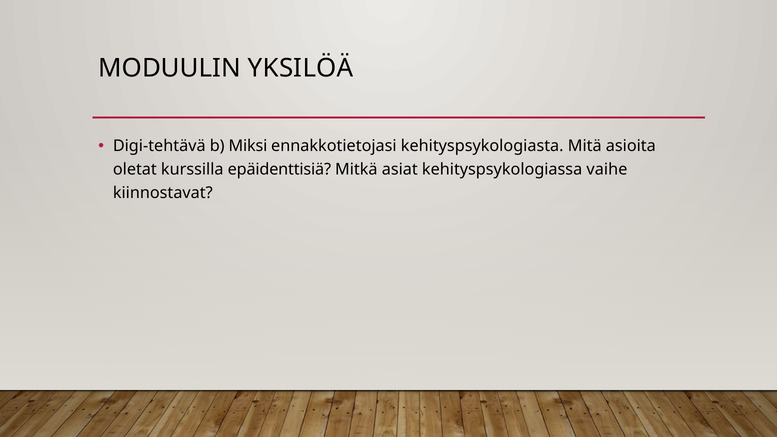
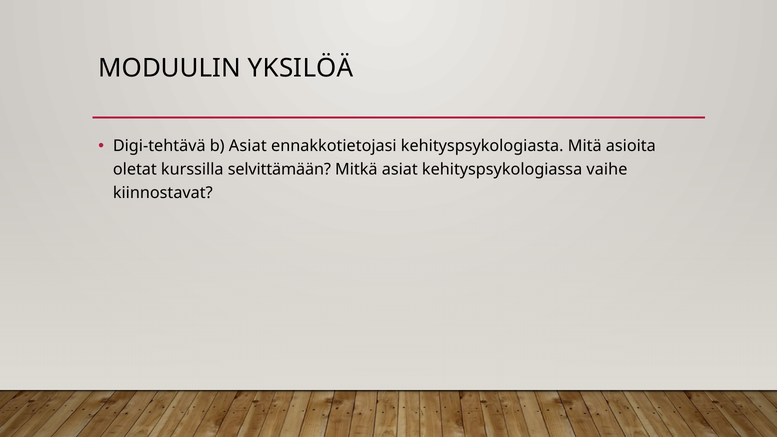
b Miksi: Miksi -> Asiat (248, 146)
epäidenttisiä: epäidenttisiä -> selvittämään (279, 169)
